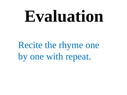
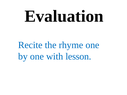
repeat: repeat -> lesson (78, 57)
